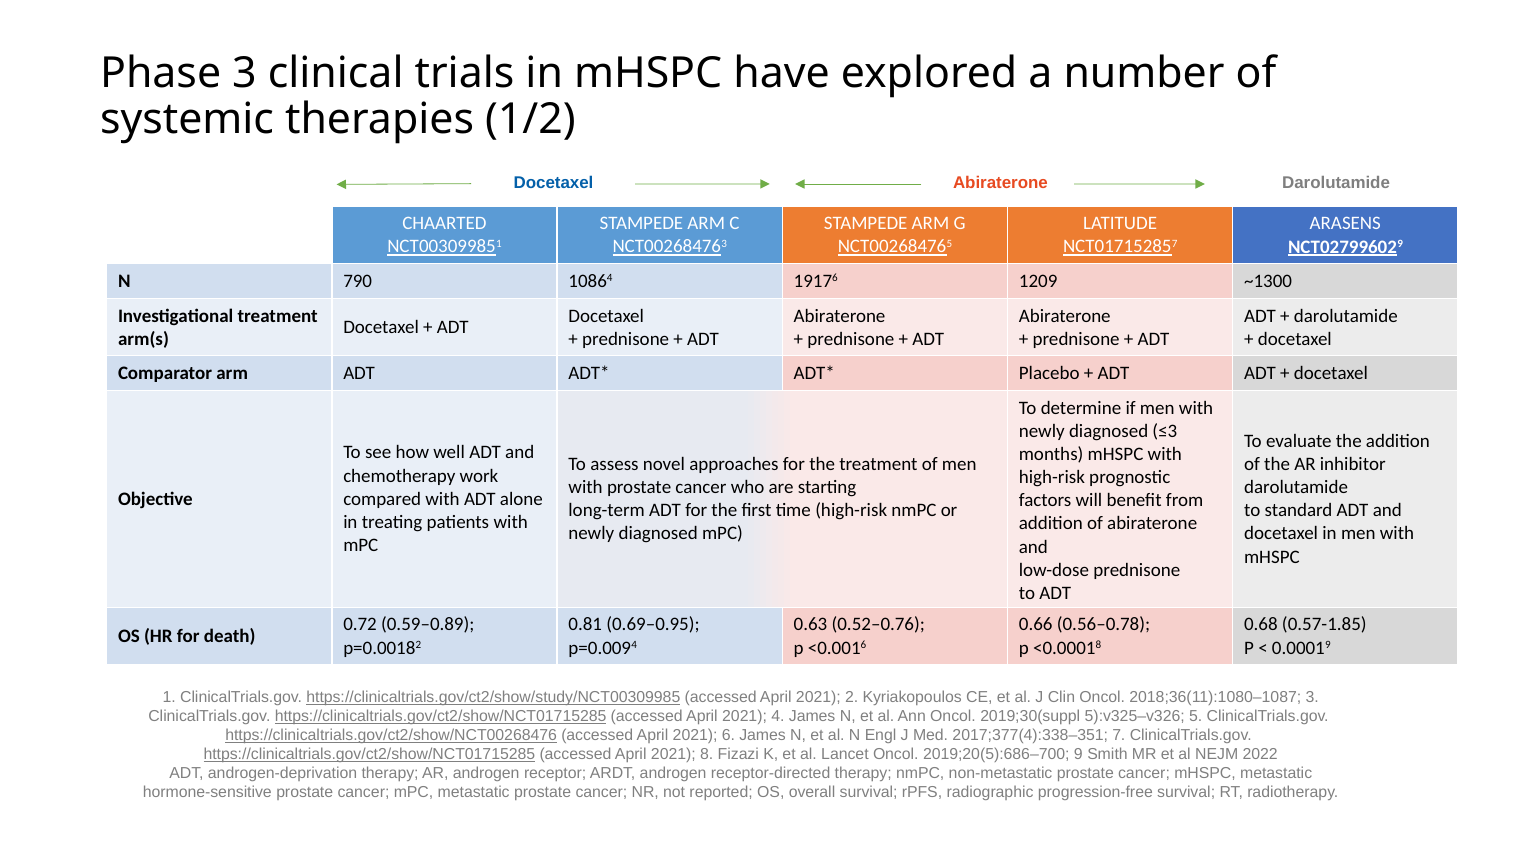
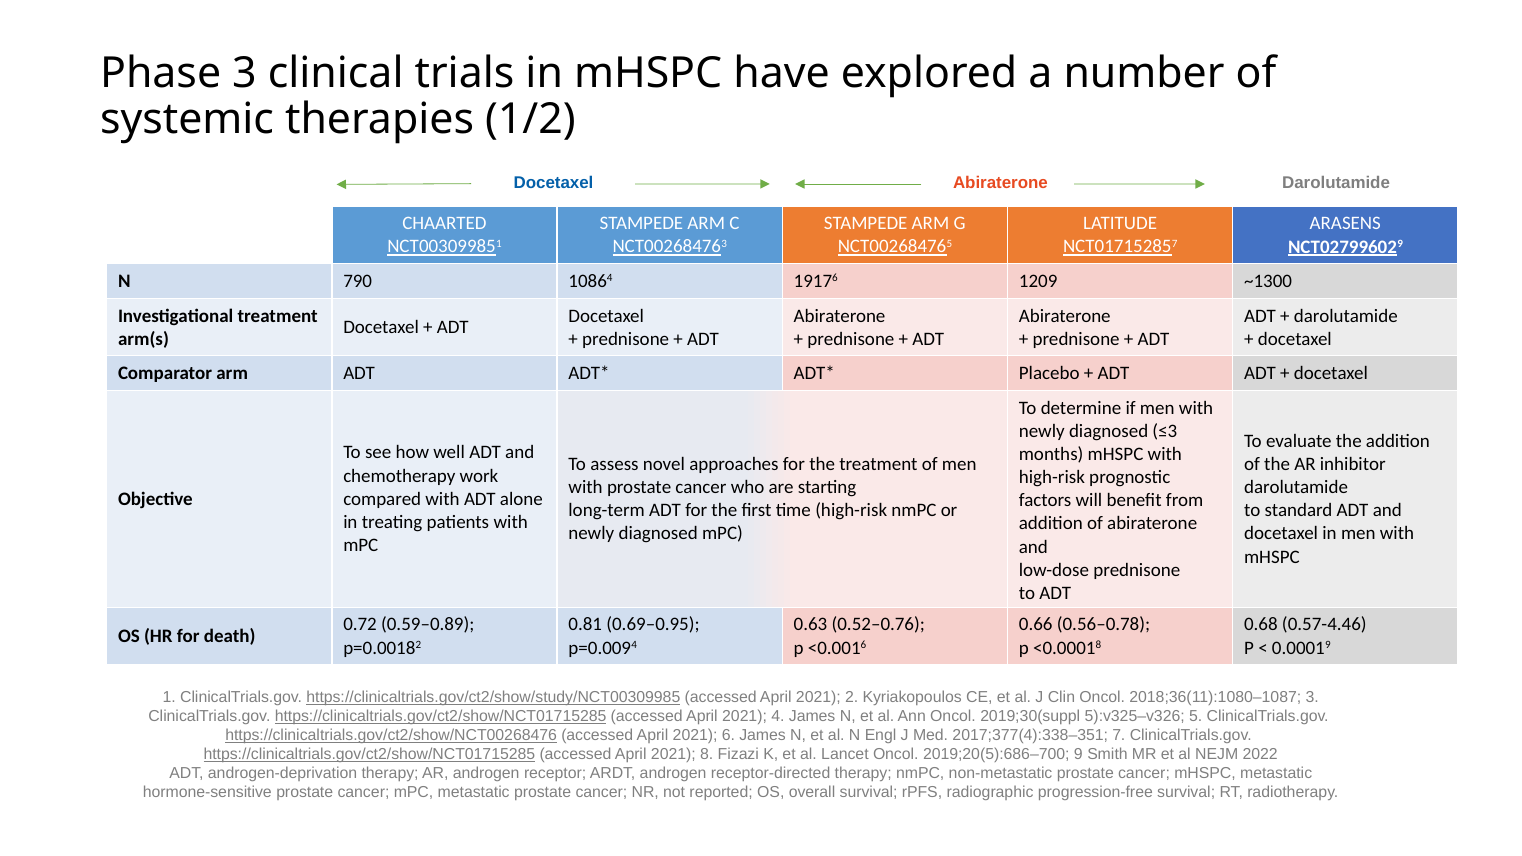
0.57-1.85: 0.57-1.85 -> 0.57-4.46 (1324, 625)
